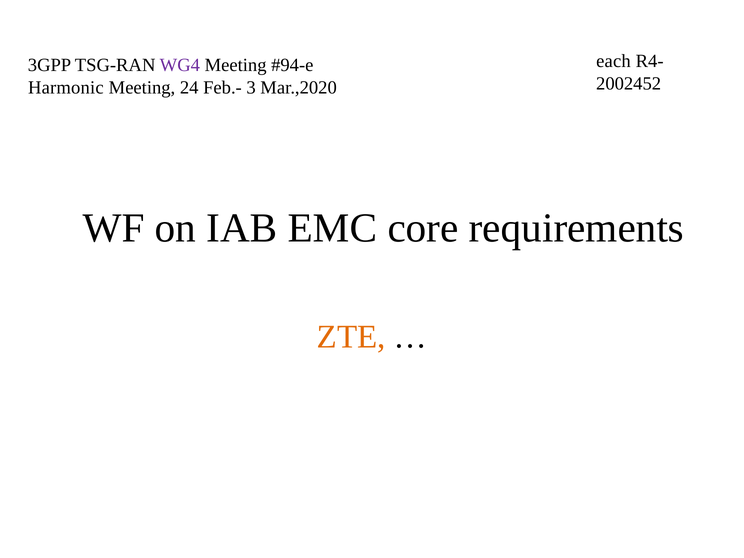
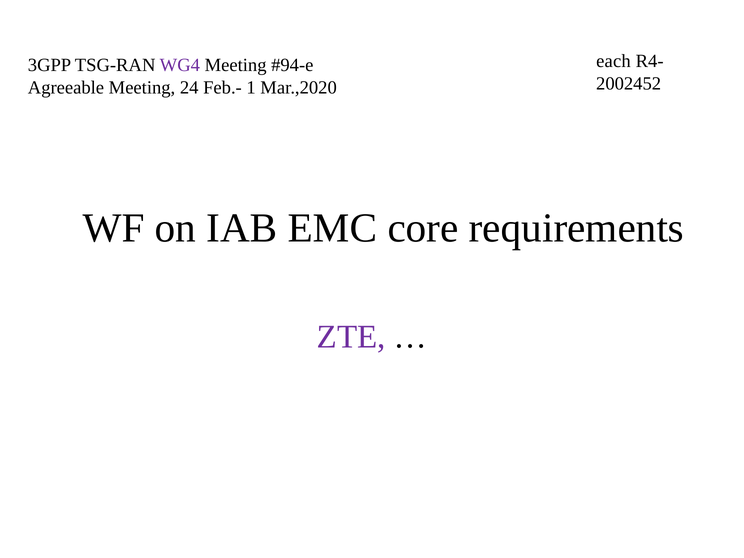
Harmonic: Harmonic -> Agreeable (66, 88)
3: 3 -> 1 (251, 88)
ZTE colour: orange -> purple (351, 337)
